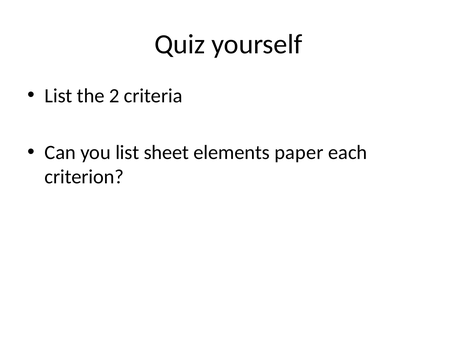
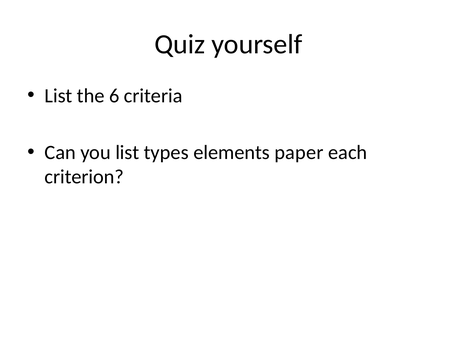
2: 2 -> 6 (114, 96)
sheet: sheet -> types (166, 153)
